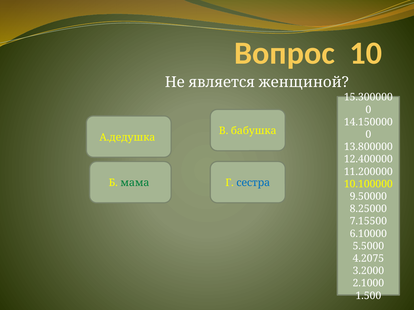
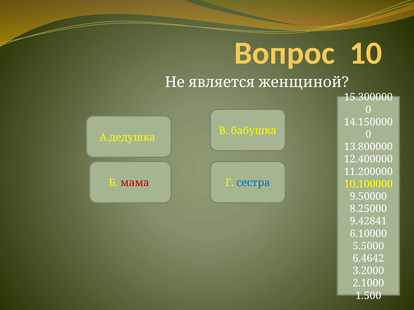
мама colour: green -> red (135, 183)
7.15500: 7.15500 -> 9.42841 (368, 222)
4.2075: 4.2075 -> 6.4642 (368, 259)
